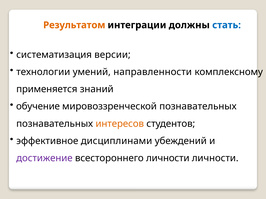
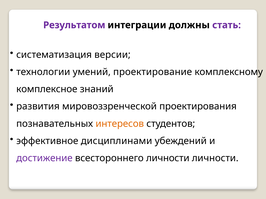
Результатом colour: orange -> purple (74, 25)
стать colour: blue -> purple (227, 25)
направленности: направленности -> проектирование (153, 72)
применяется: применяется -> комплексное (47, 89)
обучение: обучение -> развития (38, 107)
мировоззренческой познавательных: познавательных -> проектирования (198, 107)
